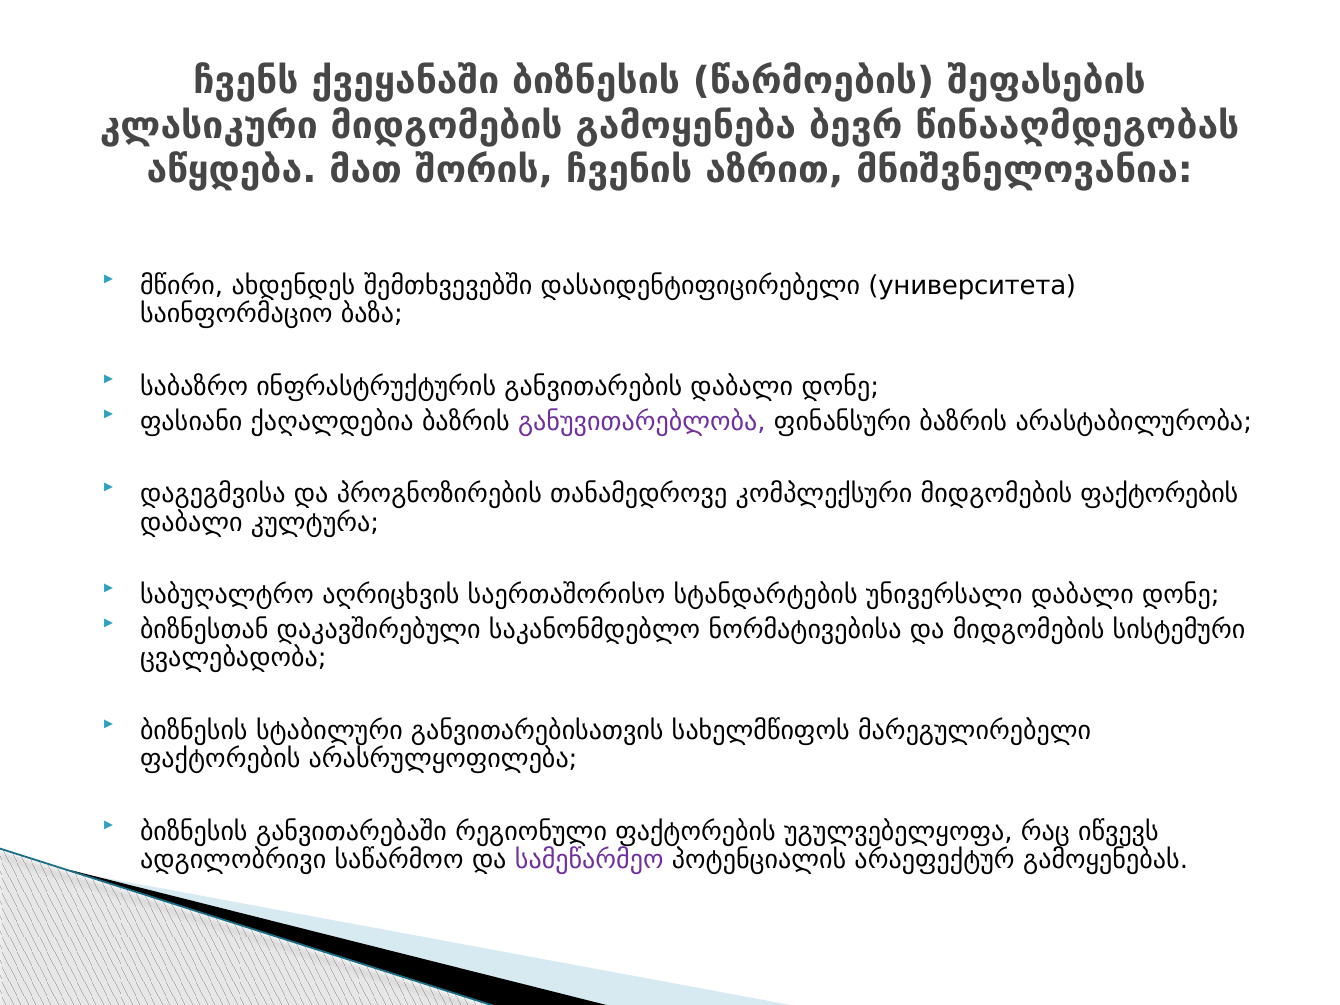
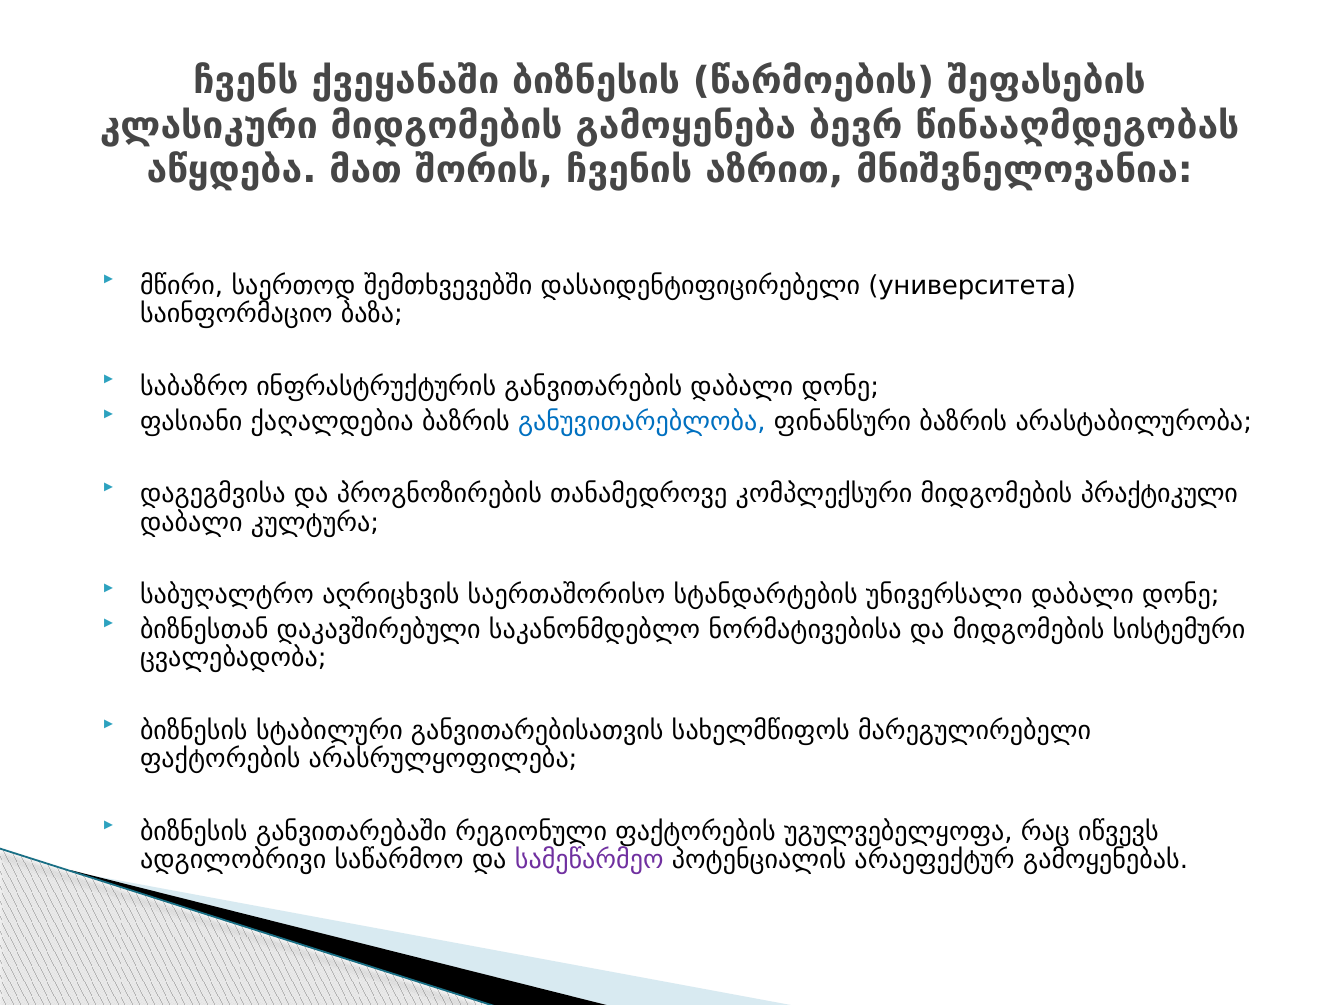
ახდენდეს: ახდენდეს -> საერთოდ (293, 286)
განუვითარებლობა colour: purple -> blue (642, 422)
მიდგომების ფაქტორების: ფაქტორების -> პრაქტიკული (1159, 494)
